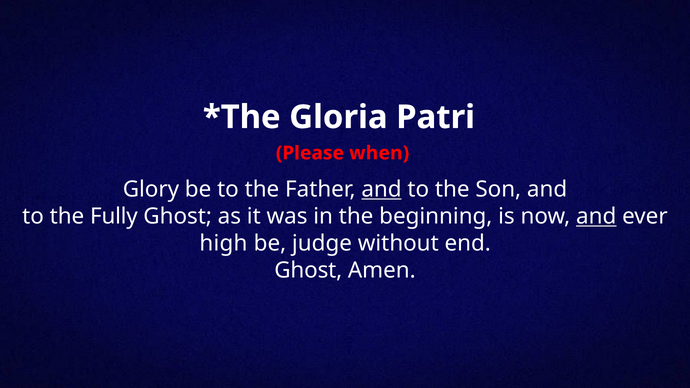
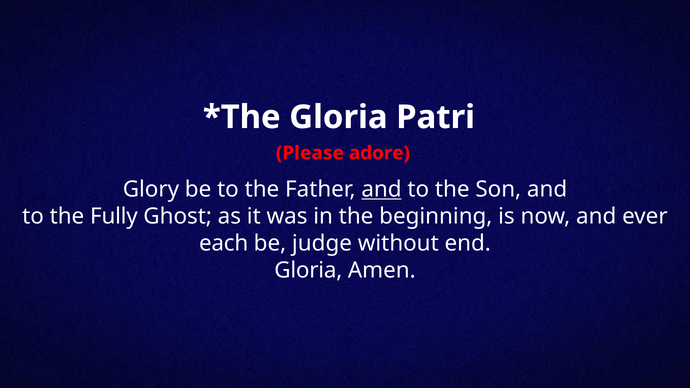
when: when -> adore (379, 153)
and underline: present -> none (596, 216)
high: high -> each (224, 243)
Ghost: Ghost -> Gloria (308, 270)
